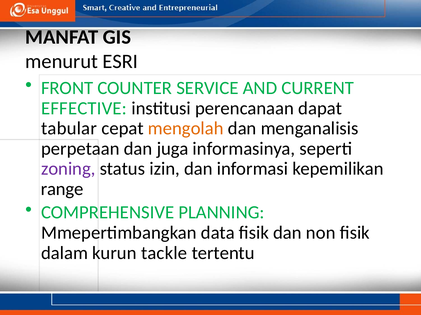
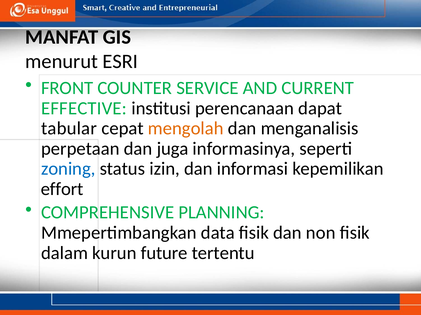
zoning colour: purple -> blue (68, 169)
range: range -> effort (62, 189)
tackle: tackle -> future (164, 253)
